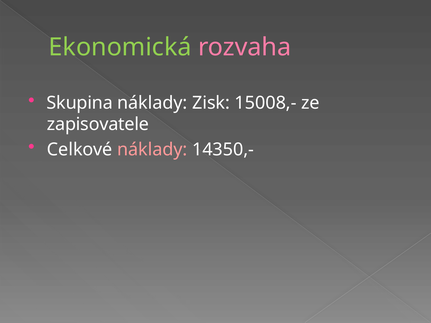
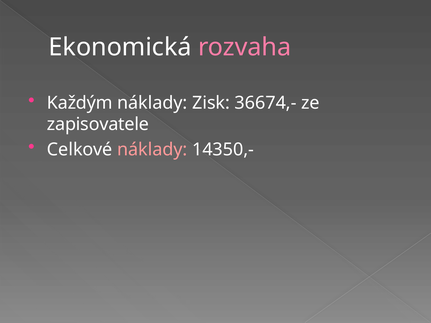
Ekonomická colour: light green -> white (120, 47)
Skupina: Skupina -> Každým (80, 103)
15008,-: 15008,- -> 36674,- (266, 103)
